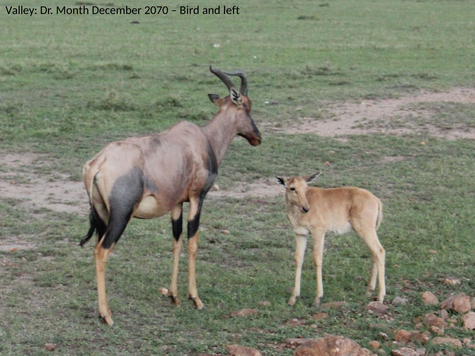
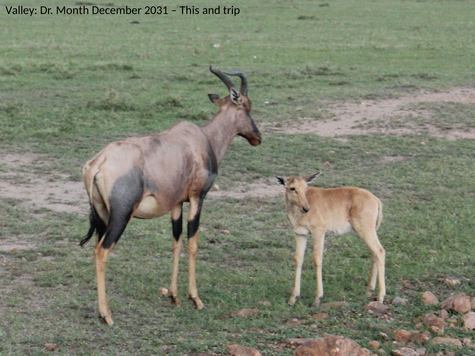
2070: 2070 -> 2031 (156, 10)
Bird: Bird -> This (190, 10)
left: left -> trip (232, 10)
